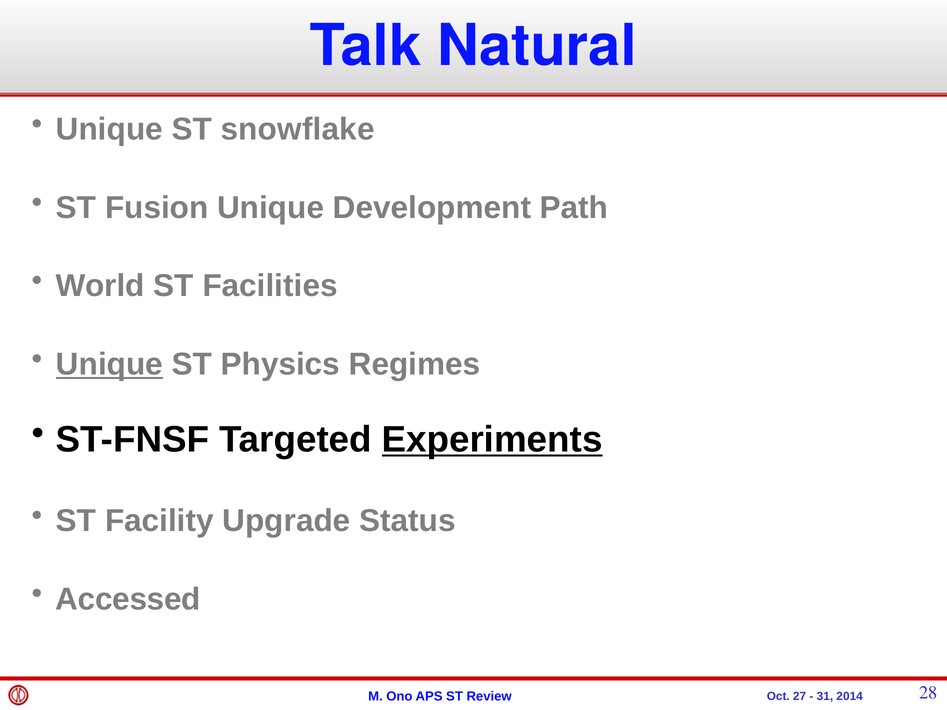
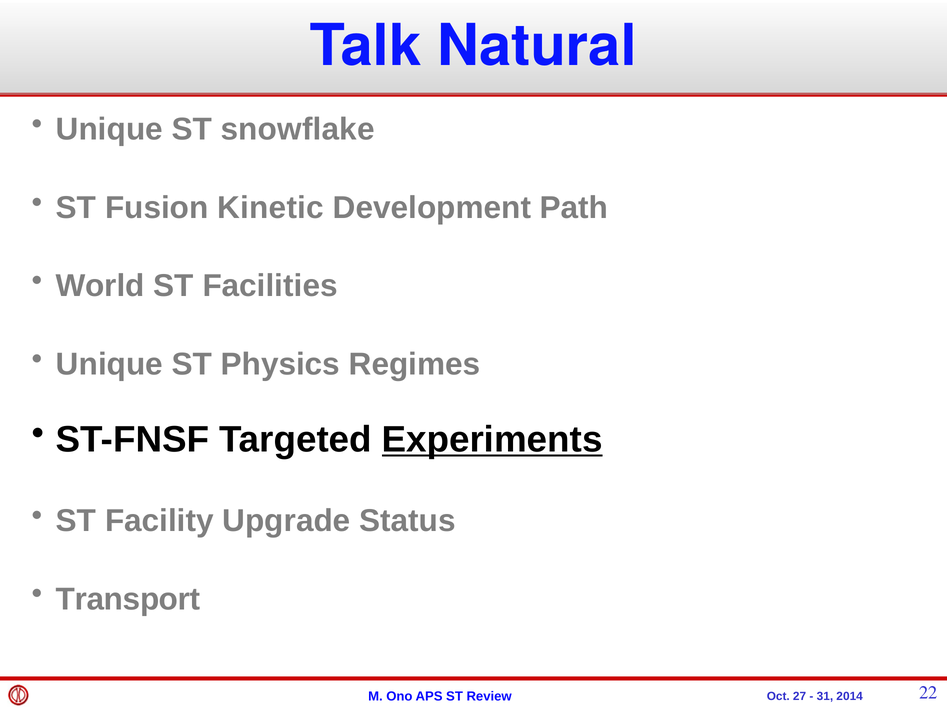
Fusion Unique: Unique -> Kinetic (271, 208)
Unique underline: present -> none (109, 364)
Accessed: Accessed -> Transport (128, 599)
28: 28 -> 22 (928, 693)
